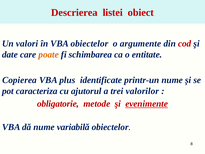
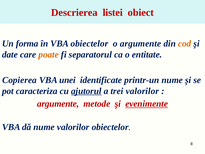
valori: valori -> forma (27, 43)
cod colour: red -> orange (185, 43)
schimbarea: schimbarea -> separatorul (90, 54)
plus: plus -> unei (67, 80)
ajutorul underline: none -> present (86, 91)
obligatorie: obligatorie -> argumente (58, 104)
nume variabilă: variabilă -> valorilor (73, 127)
